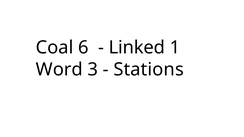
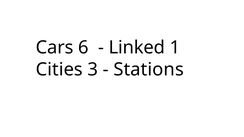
Coal: Coal -> Cars (55, 48)
Word: Word -> Cities (59, 70)
